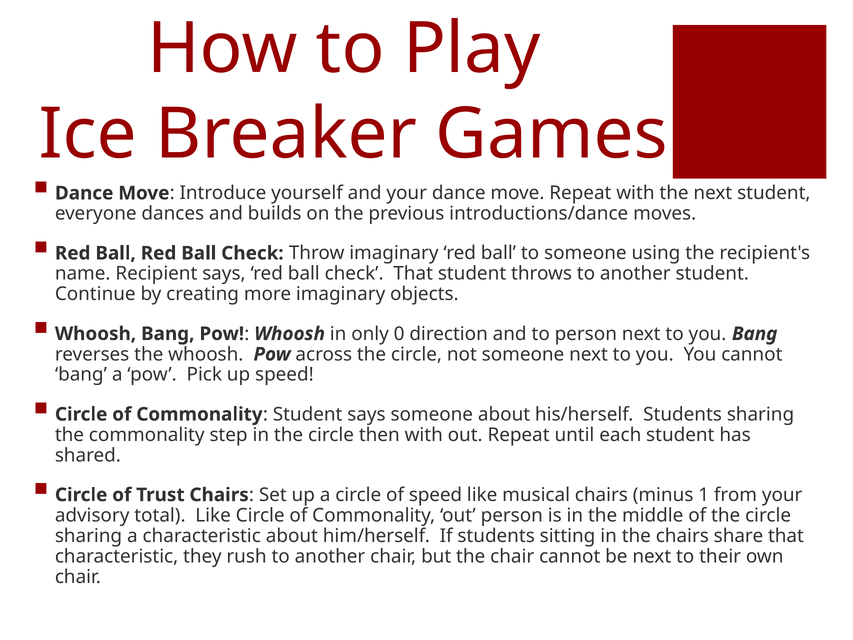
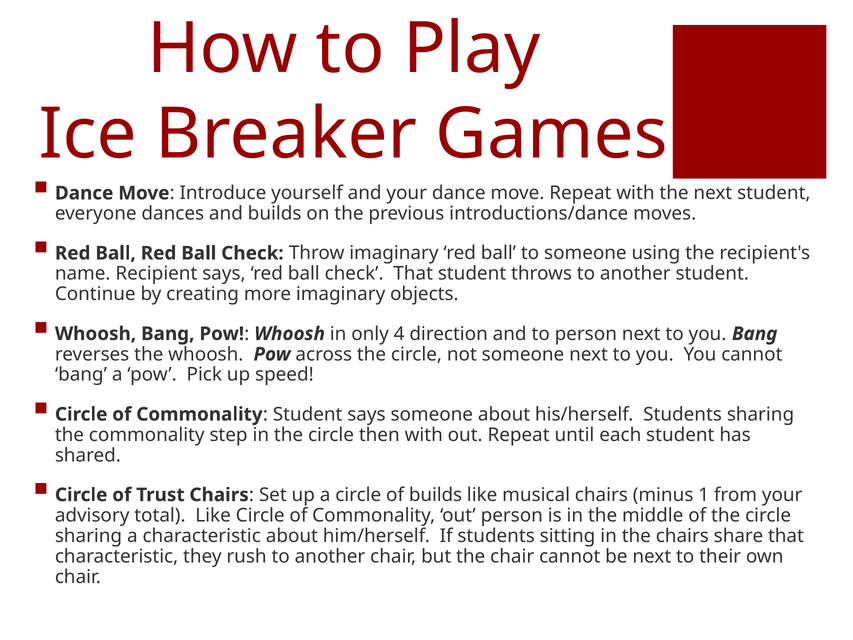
0: 0 -> 4 (399, 334)
of speed: speed -> builds (436, 495)
